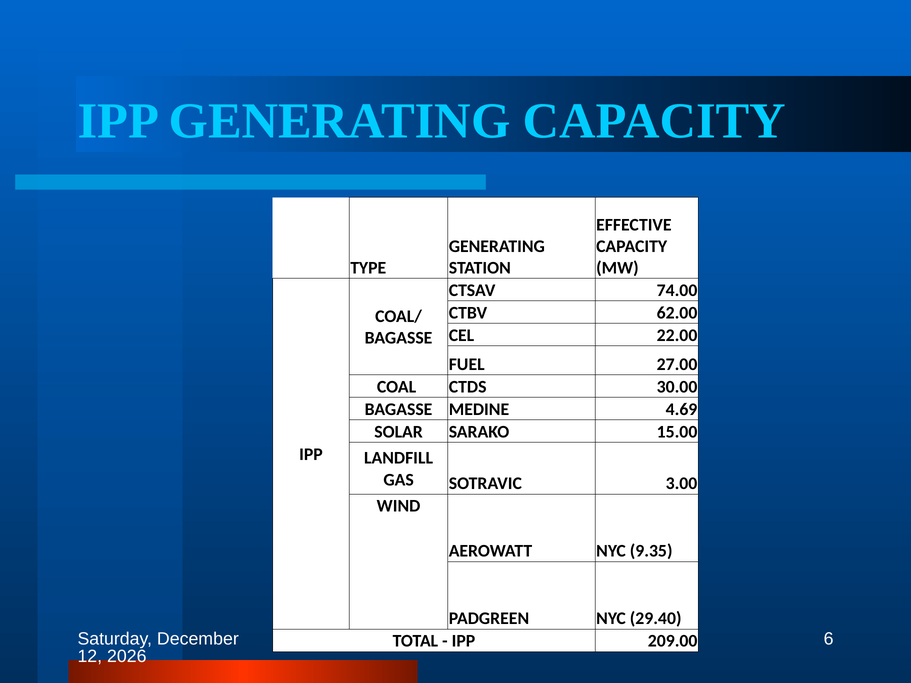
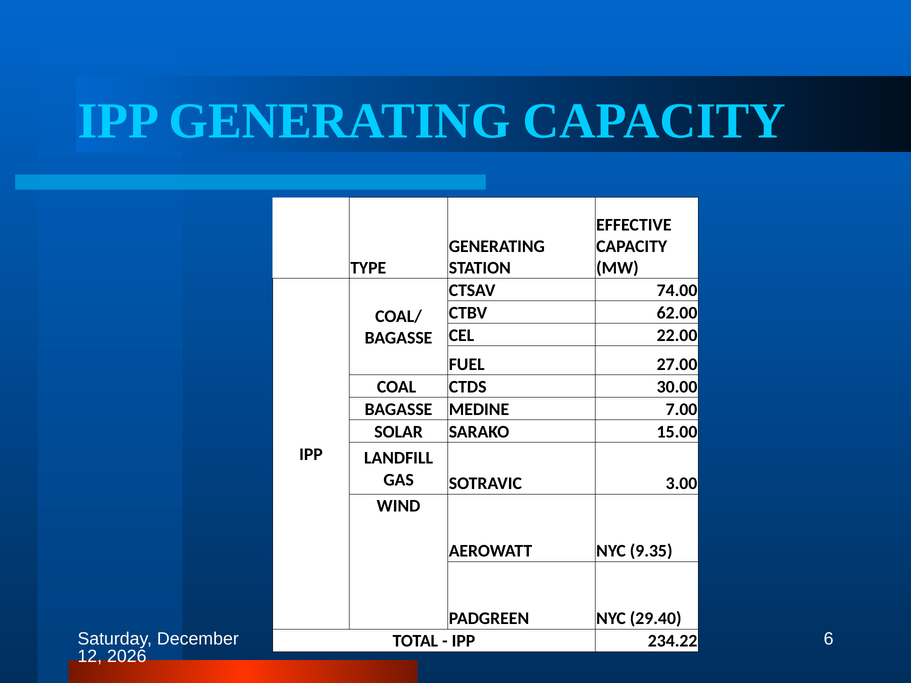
4.69: 4.69 -> 7.00 (682, 409)
209.00: 209.00 -> 234.22 (673, 641)
